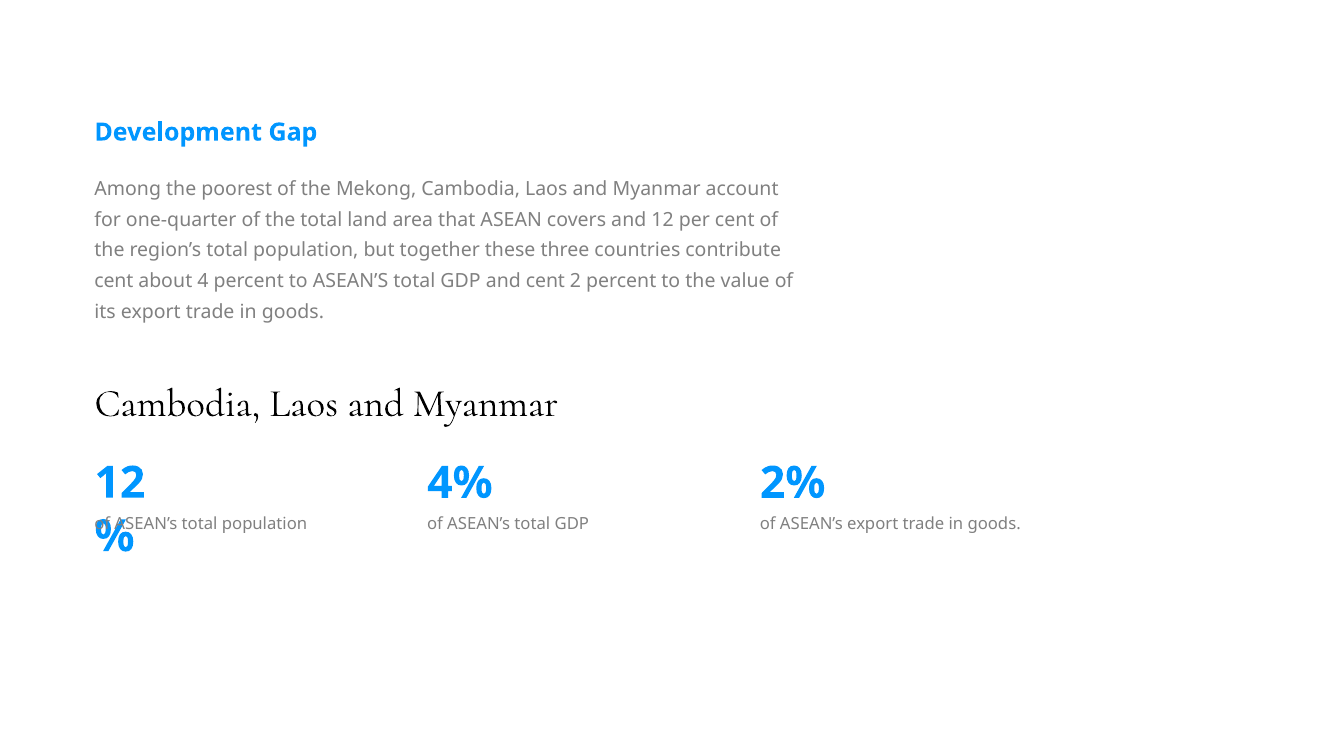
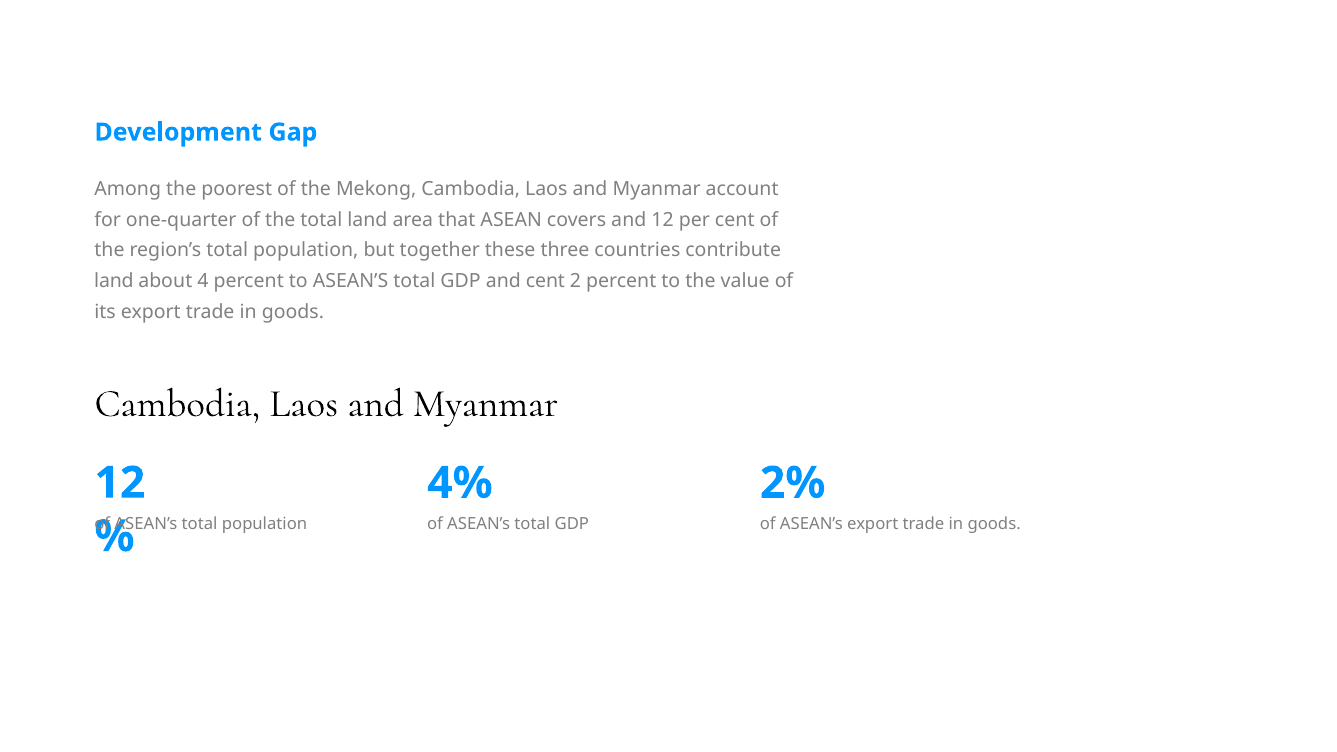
cent: cent -> land (114, 281)
